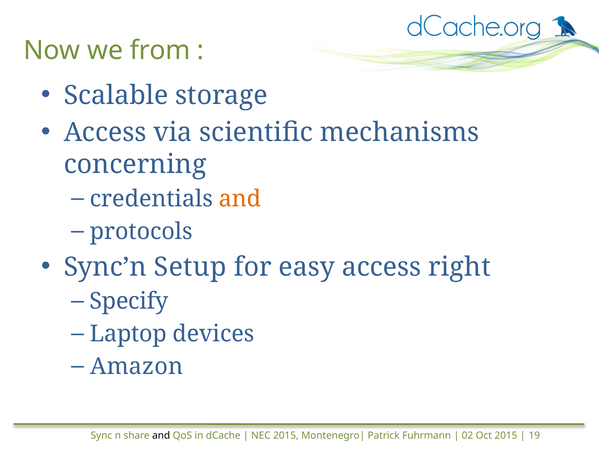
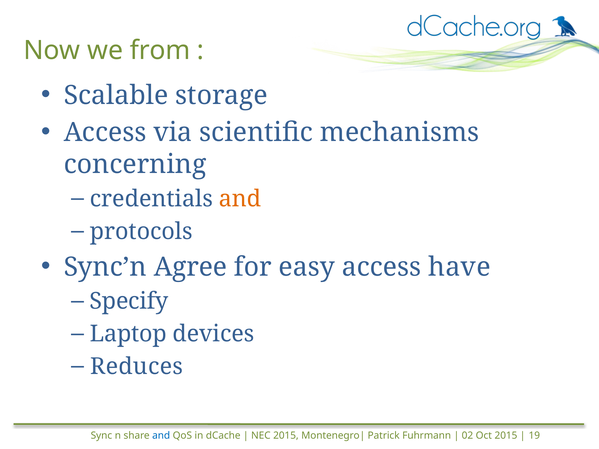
Setup: Setup -> Agree (190, 267)
right: right -> have (459, 267)
Amazon: Amazon -> Reduces (137, 367)
and colour: black -> blue (161, 436)
